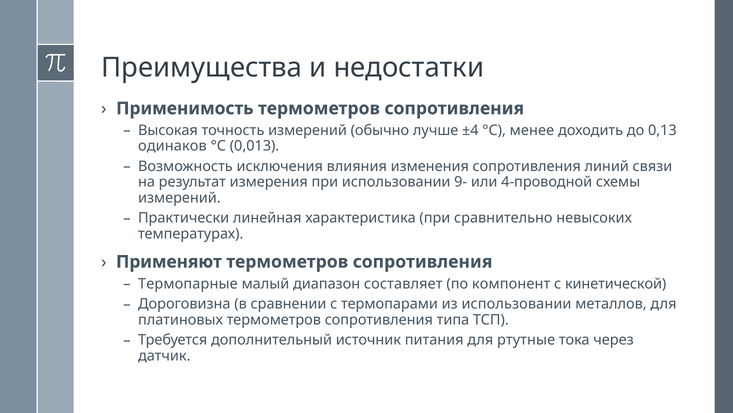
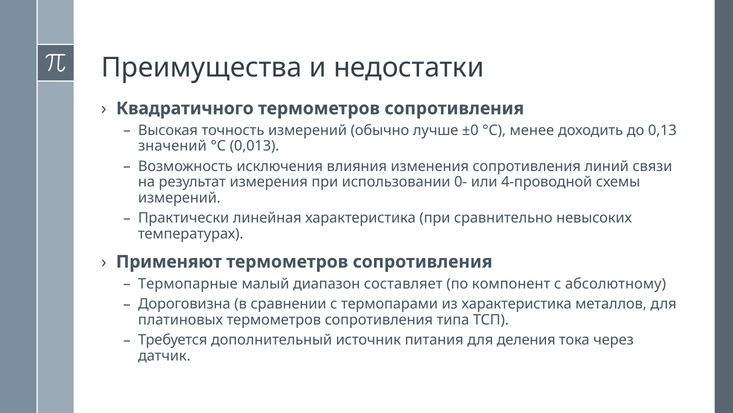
Применимость: Применимость -> Квадратичного (185, 108)
±4: ±4 -> ±0 (470, 130)
одинаков: одинаков -> значений (172, 146)
9-: 9- -> 0- (461, 182)
кинетической: кинетической -> абсолютному (616, 283)
из использовании: использовании -> характеристика (517, 304)
ртутные: ртутные -> деления (526, 340)
